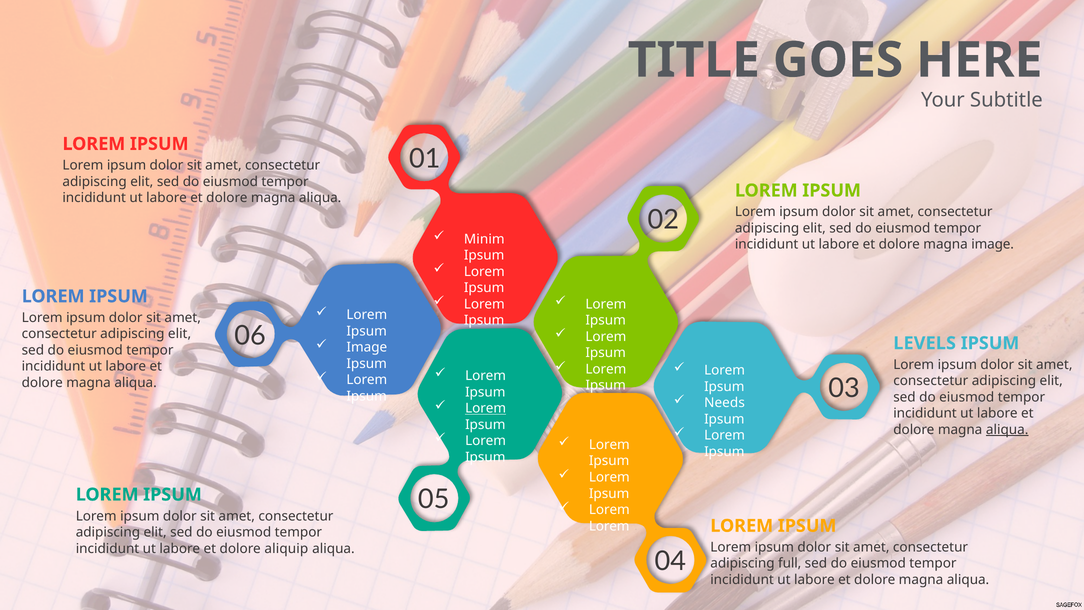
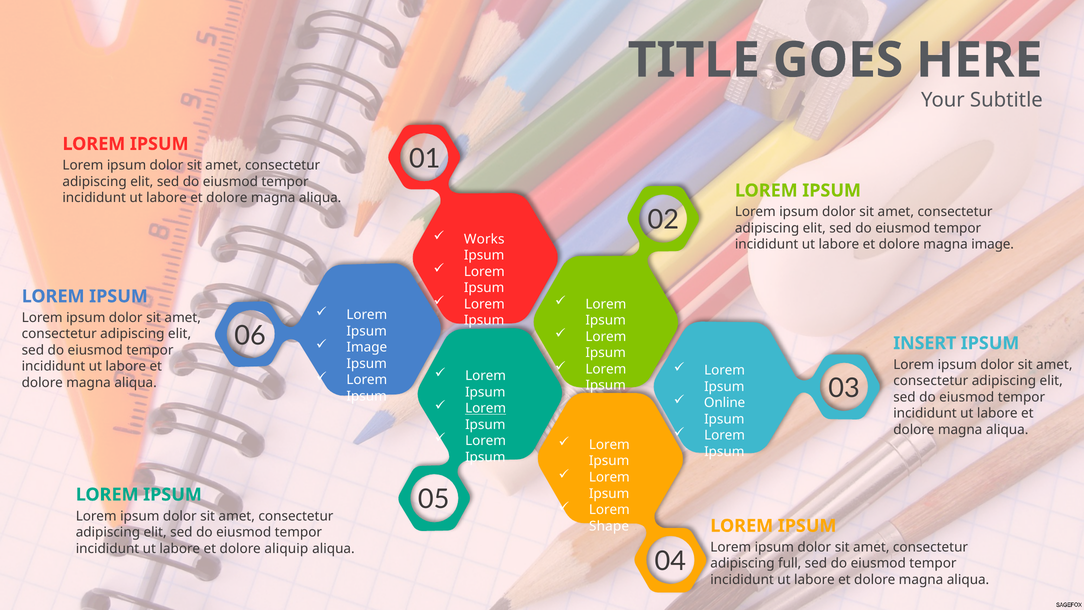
Minim: Minim -> Works (484, 239)
LEVELS: LEVELS -> INSERT (925, 343)
Needs: Needs -> Online (725, 403)
aliqua underline: present -> none (1007, 429)
Lorem: Lorem -> Shape (609, 526)
